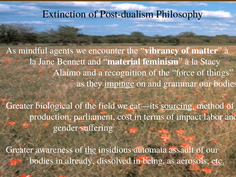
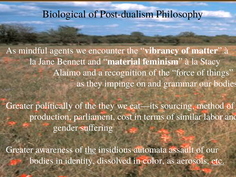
Extinction: Extinction -> Biological (64, 14)
impinge underline: present -> none (119, 84)
biological: biological -> politically (54, 106)
the field: field -> they (107, 106)
sourcing underline: present -> none (178, 106)
impact: impact -> similar (189, 117)
already: already -> identity (80, 161)
being: being -> color (154, 161)
